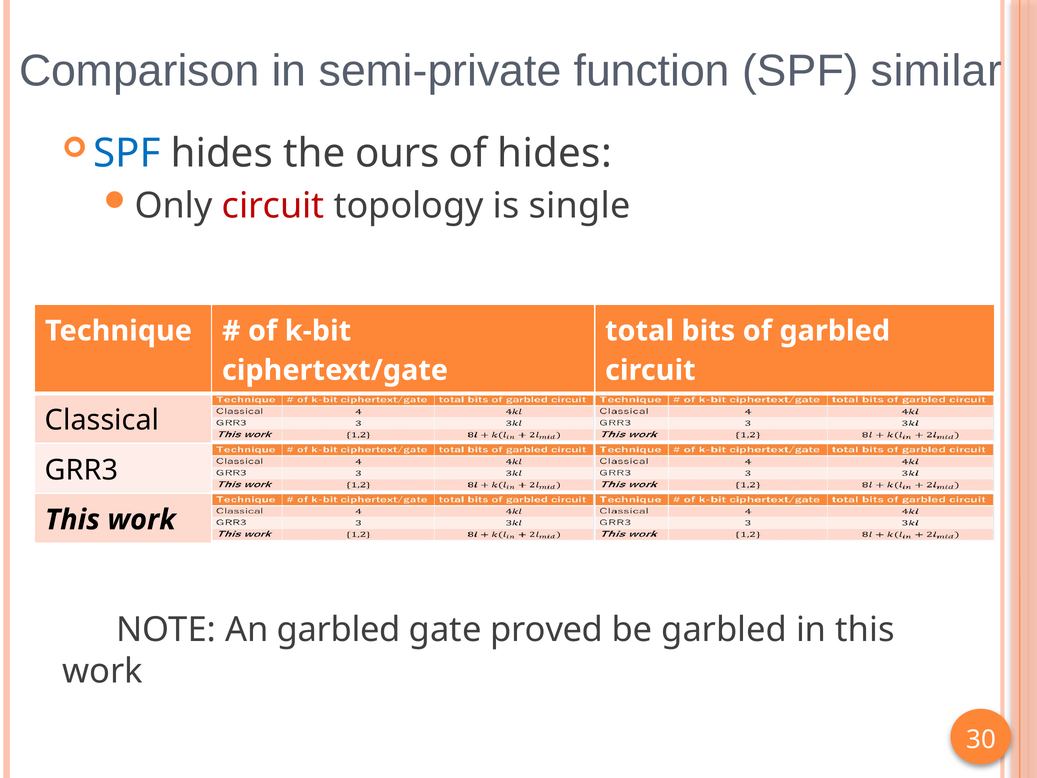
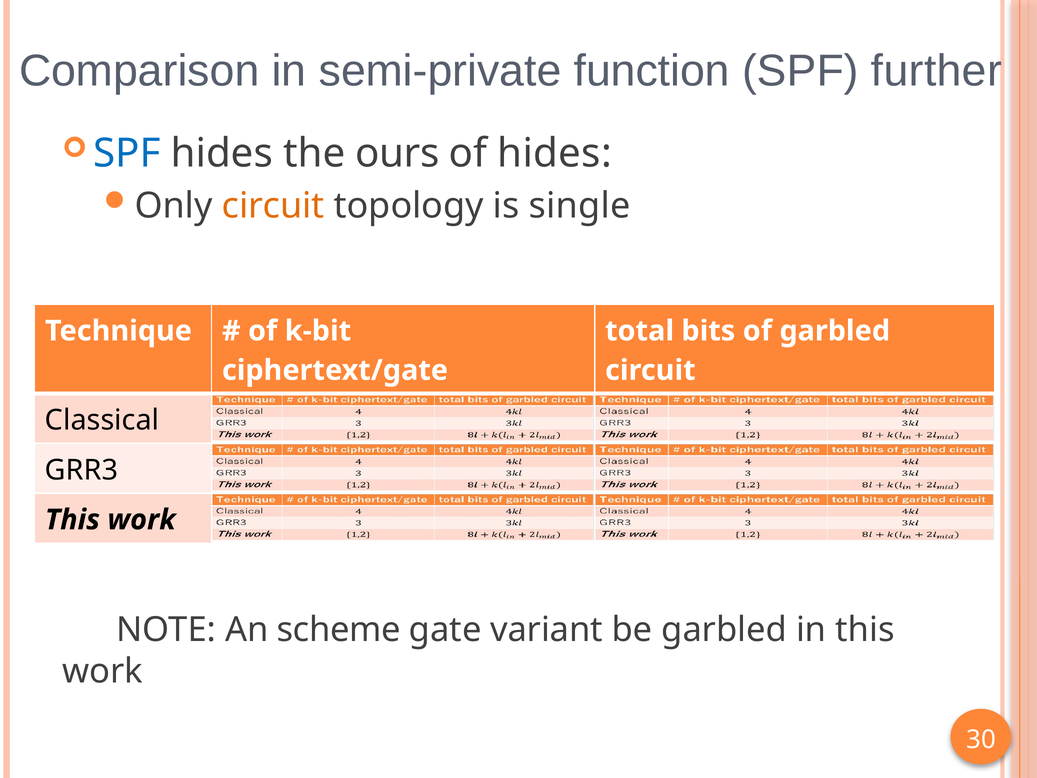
similar: similar -> further (936, 71)
circuit colour: red -> orange (273, 206)
An garbled: garbled -> scheme (339, 630)
proved: proved -> variant (547, 630)
